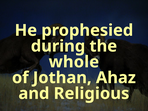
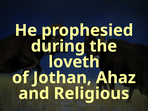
whole: whole -> loveth (74, 62)
